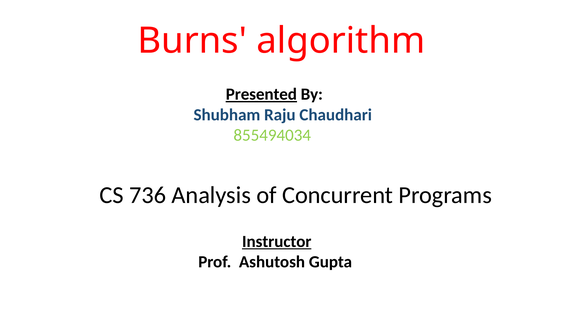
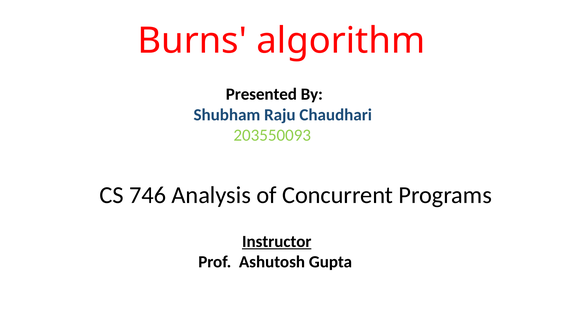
Presented underline: present -> none (261, 94)
855494034: 855494034 -> 203550093 (272, 135)
736: 736 -> 746 (148, 196)
